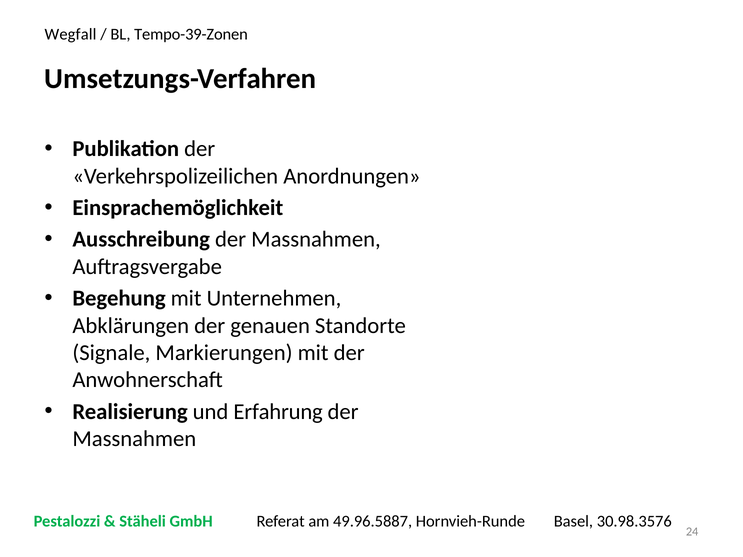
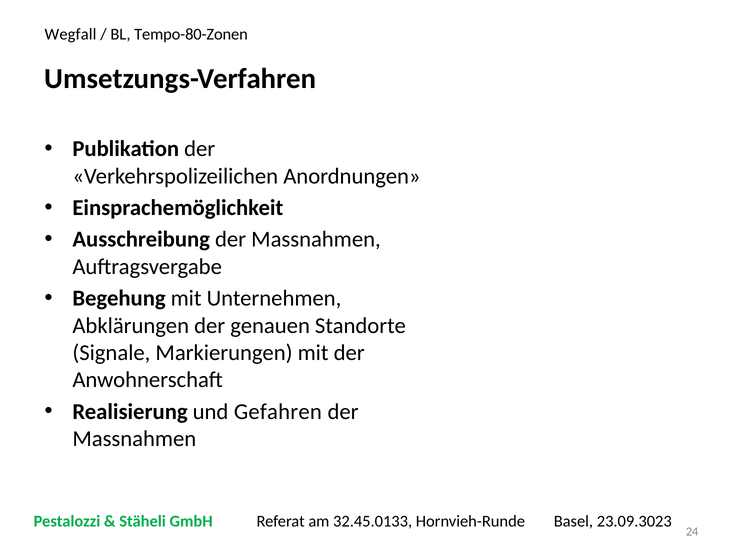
Tempo-39-Zonen: Tempo-39-Zonen -> Tempo-80-Zonen (191, 35)
Erfahrung: Erfahrung -> Gefahren (278, 412)
49.96.5887: 49.96.5887 -> 32.45.0133 (373, 521)
30.98.3576: 30.98.3576 -> 23.09.3023 (634, 521)
